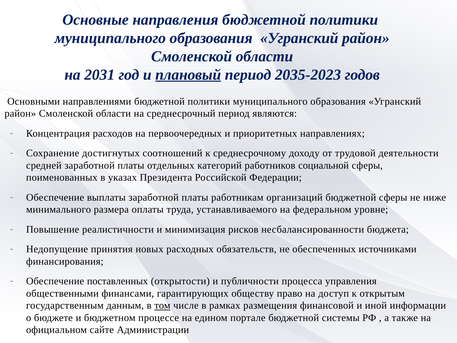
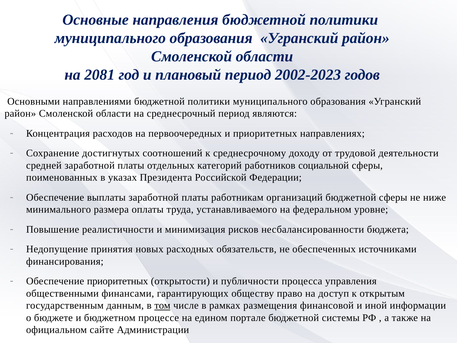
2031: 2031 -> 2081 (100, 75)
плановый underline: present -> none (188, 75)
2035-2023: 2035-2023 -> 2002-2023 (308, 75)
Обеспечение поставленных: поставленных -> приоритетных (118, 281)
